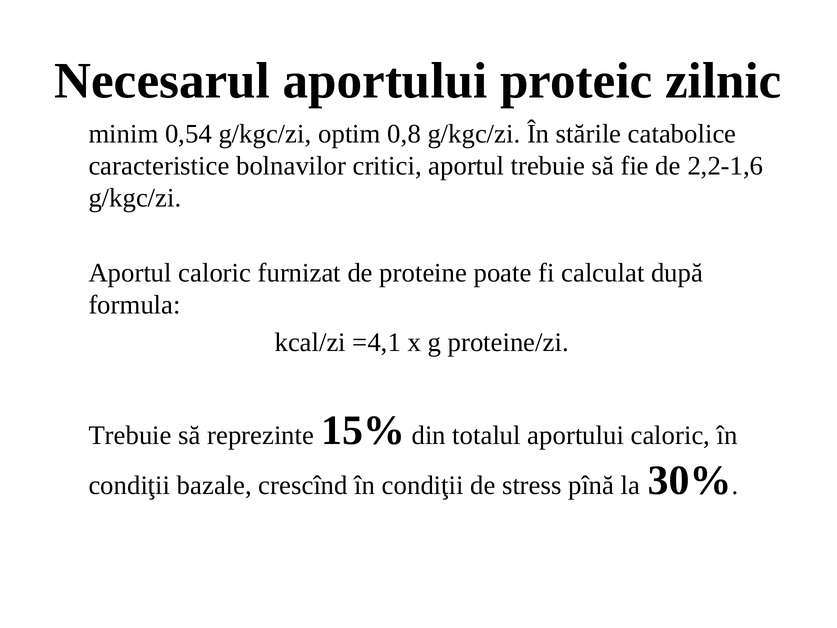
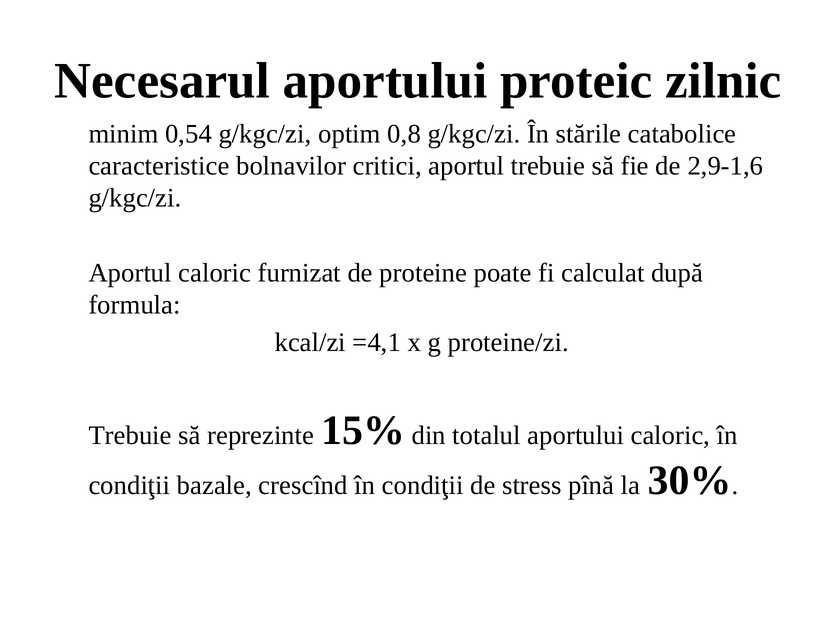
2,2-1,6: 2,2-1,6 -> 2,9-1,6 (725, 166)
